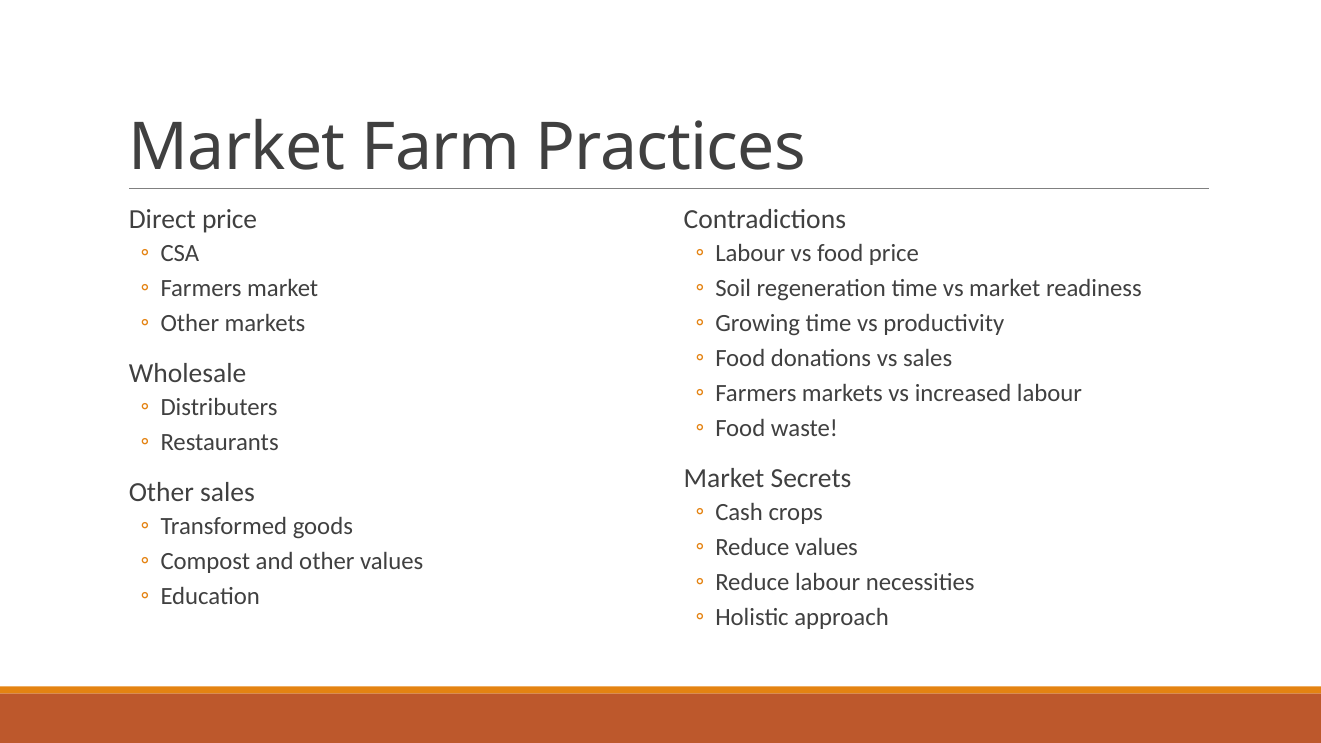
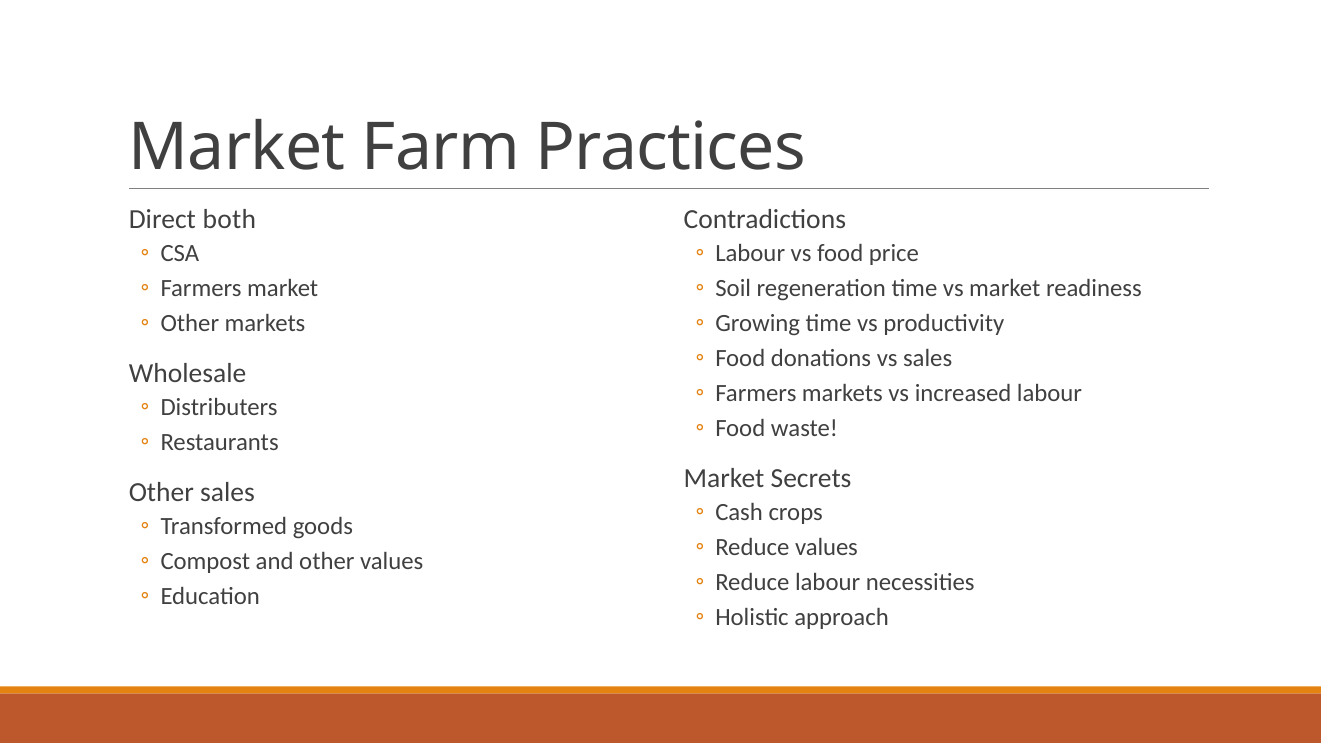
Direct price: price -> both (229, 220)
